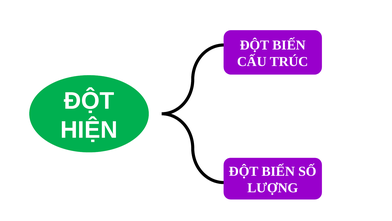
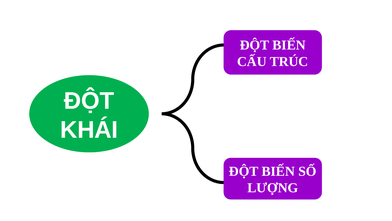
HIỆN: HIỆN -> KHÁI (89, 130)
